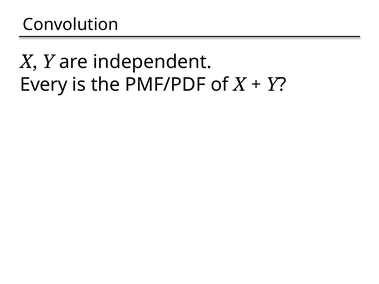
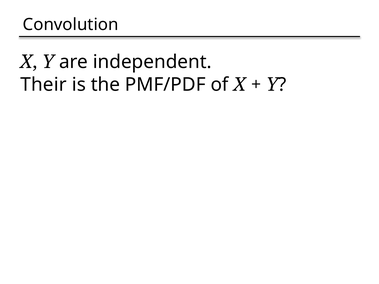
Every: Every -> Their (44, 85)
